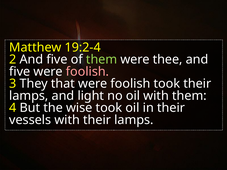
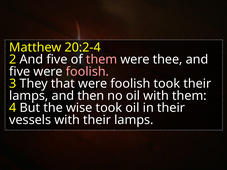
19:2-4: 19:2-4 -> 20:2-4 (83, 47)
them colour: light green -> pink (102, 60)
light: light -> then (91, 96)
